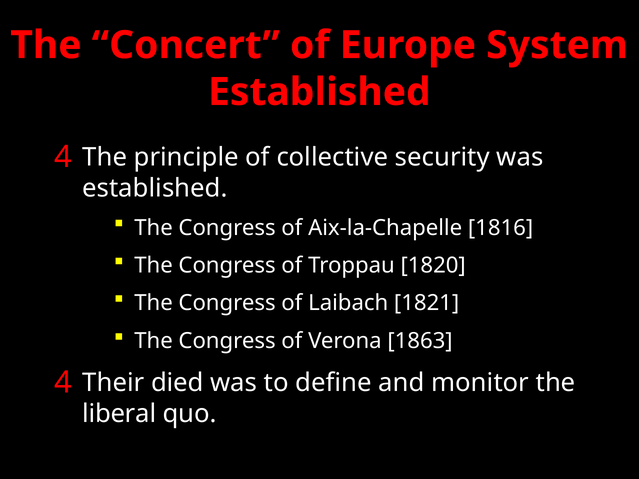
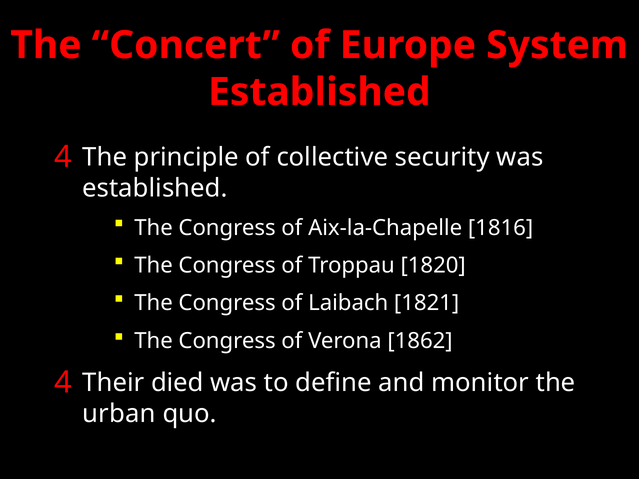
1863: 1863 -> 1862 (420, 341)
liberal: liberal -> urban (119, 414)
